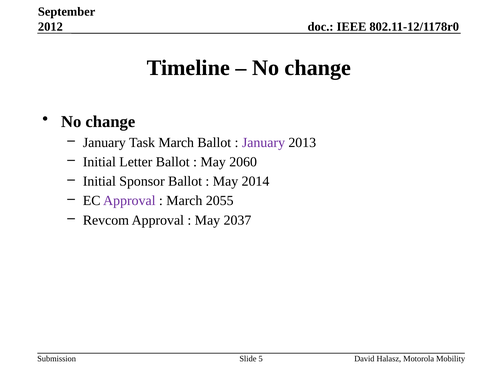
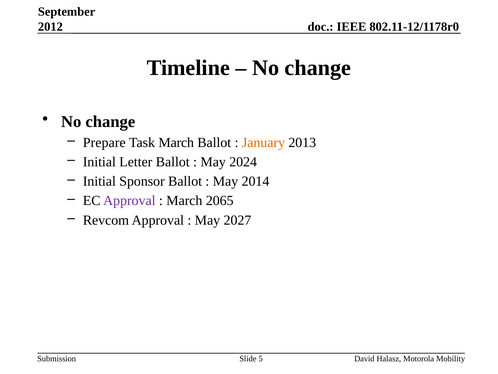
January: January -> Prepare (104, 142)
January colour: purple -> orange (263, 142)
2060: 2060 -> 2024 (243, 162)
2055: 2055 -> 2065 (220, 200)
2037: 2037 -> 2027 (237, 220)
